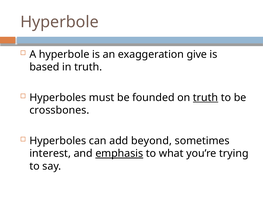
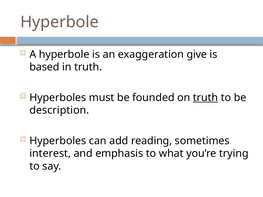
crossbones: crossbones -> description (59, 110)
beyond: beyond -> reading (152, 141)
emphasis underline: present -> none (119, 154)
